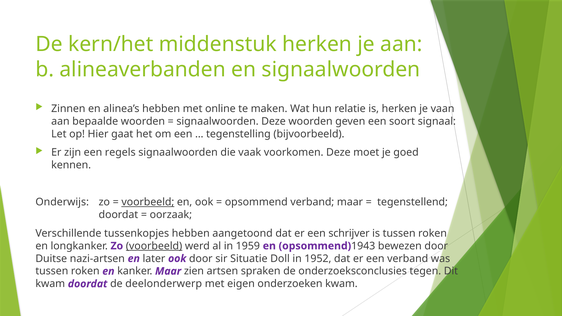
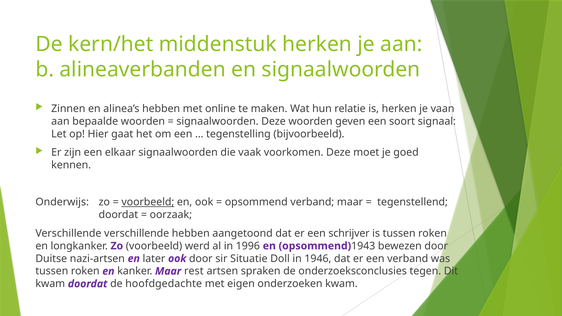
regels: regels -> elkaar (120, 153)
Verschillende tussenkopjes: tussenkopjes -> verschillende (137, 233)
voorbeeld underline: present -> none (154, 246)
1959: 1959 -> 1996 (248, 246)
1952: 1952 -> 1946 (318, 259)
zien: zien -> rest (194, 271)
deelonderwerp: deelonderwerp -> hoofdgedachte (164, 284)
